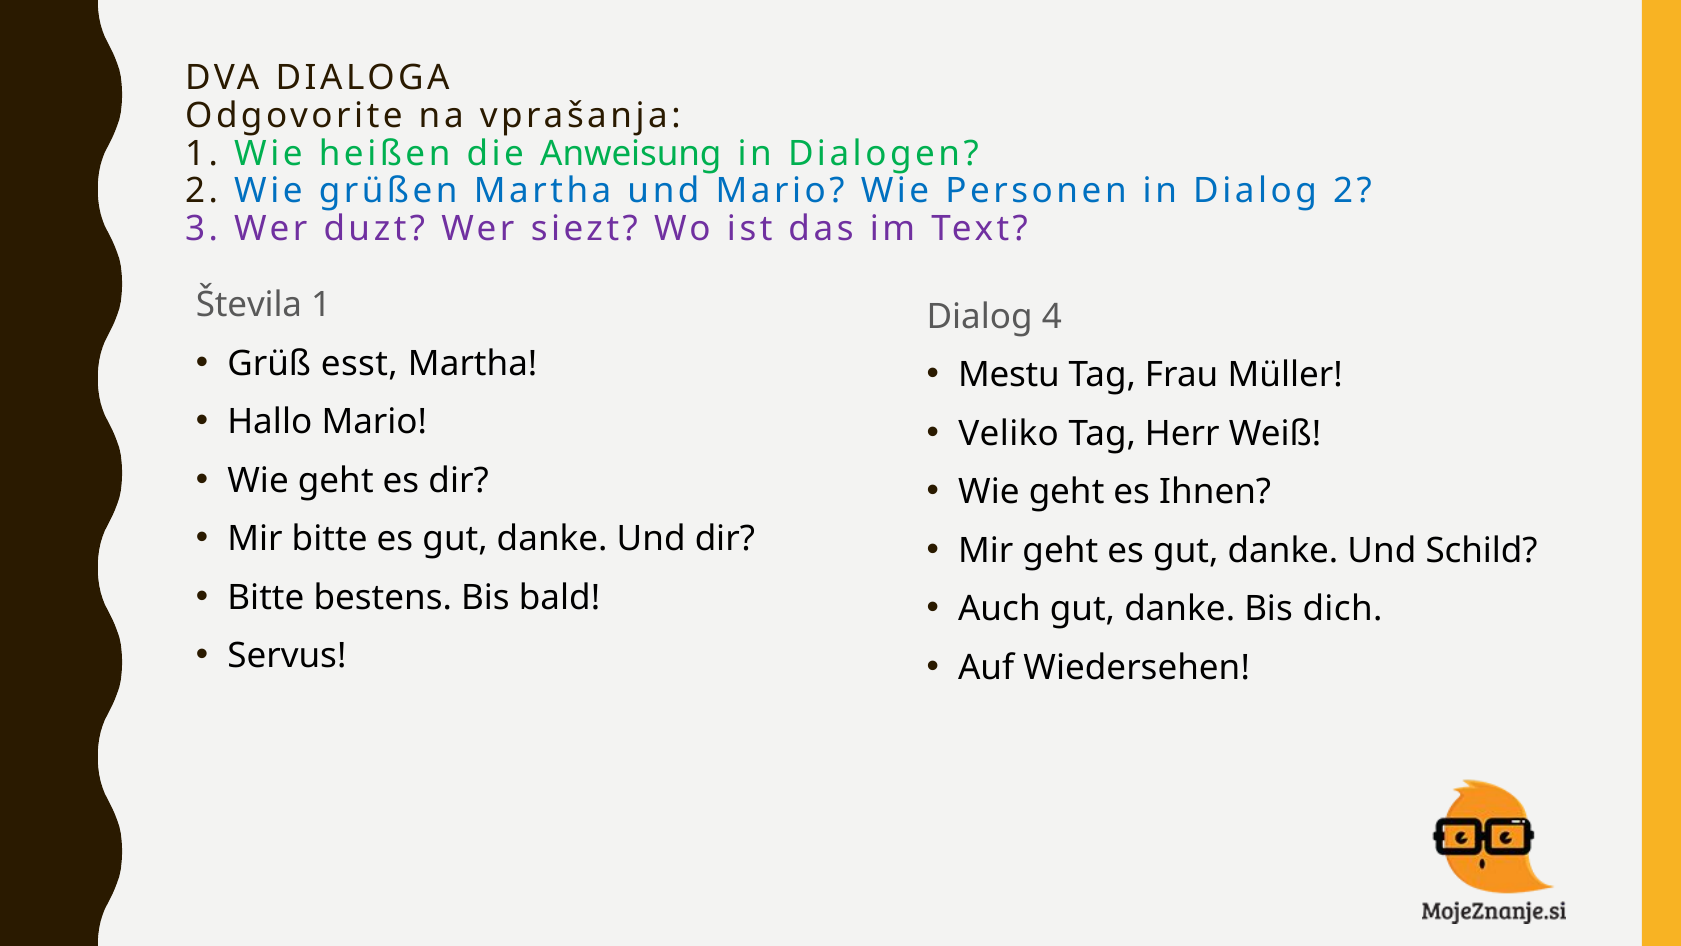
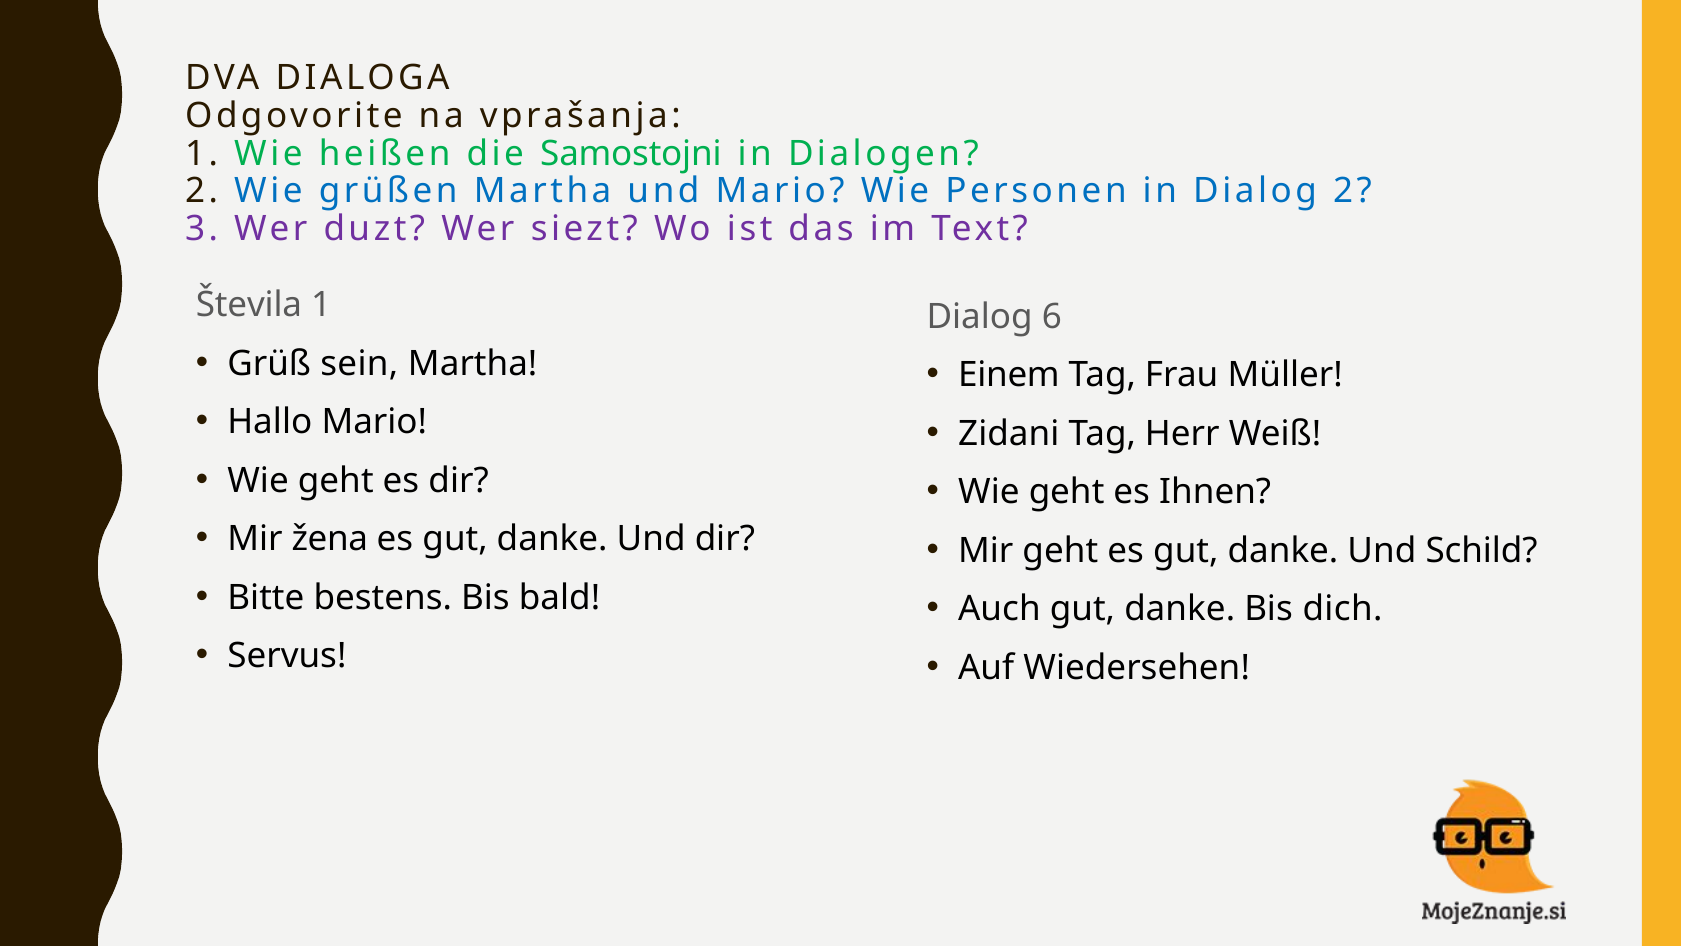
Anweisung: Anweisung -> Samostojni (631, 153)
4: 4 -> 6 (1052, 317)
esst: esst -> sein (359, 363)
Mestu: Mestu -> Einem (1009, 375)
Veliko: Veliko -> Zidani (1009, 434)
Mir bitte: bitte -> žena (330, 539)
